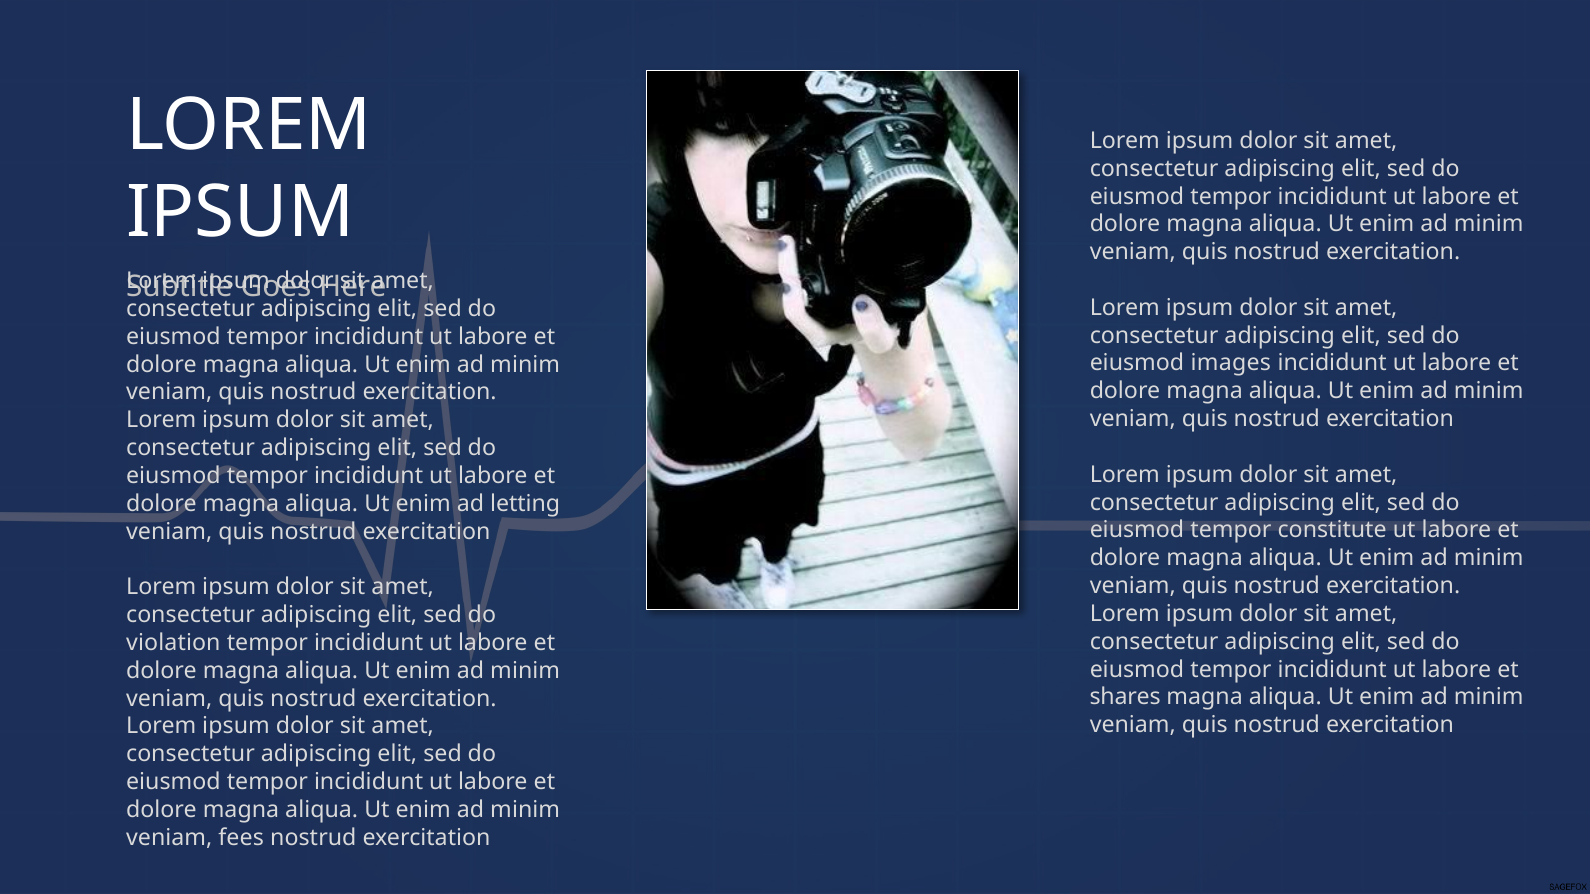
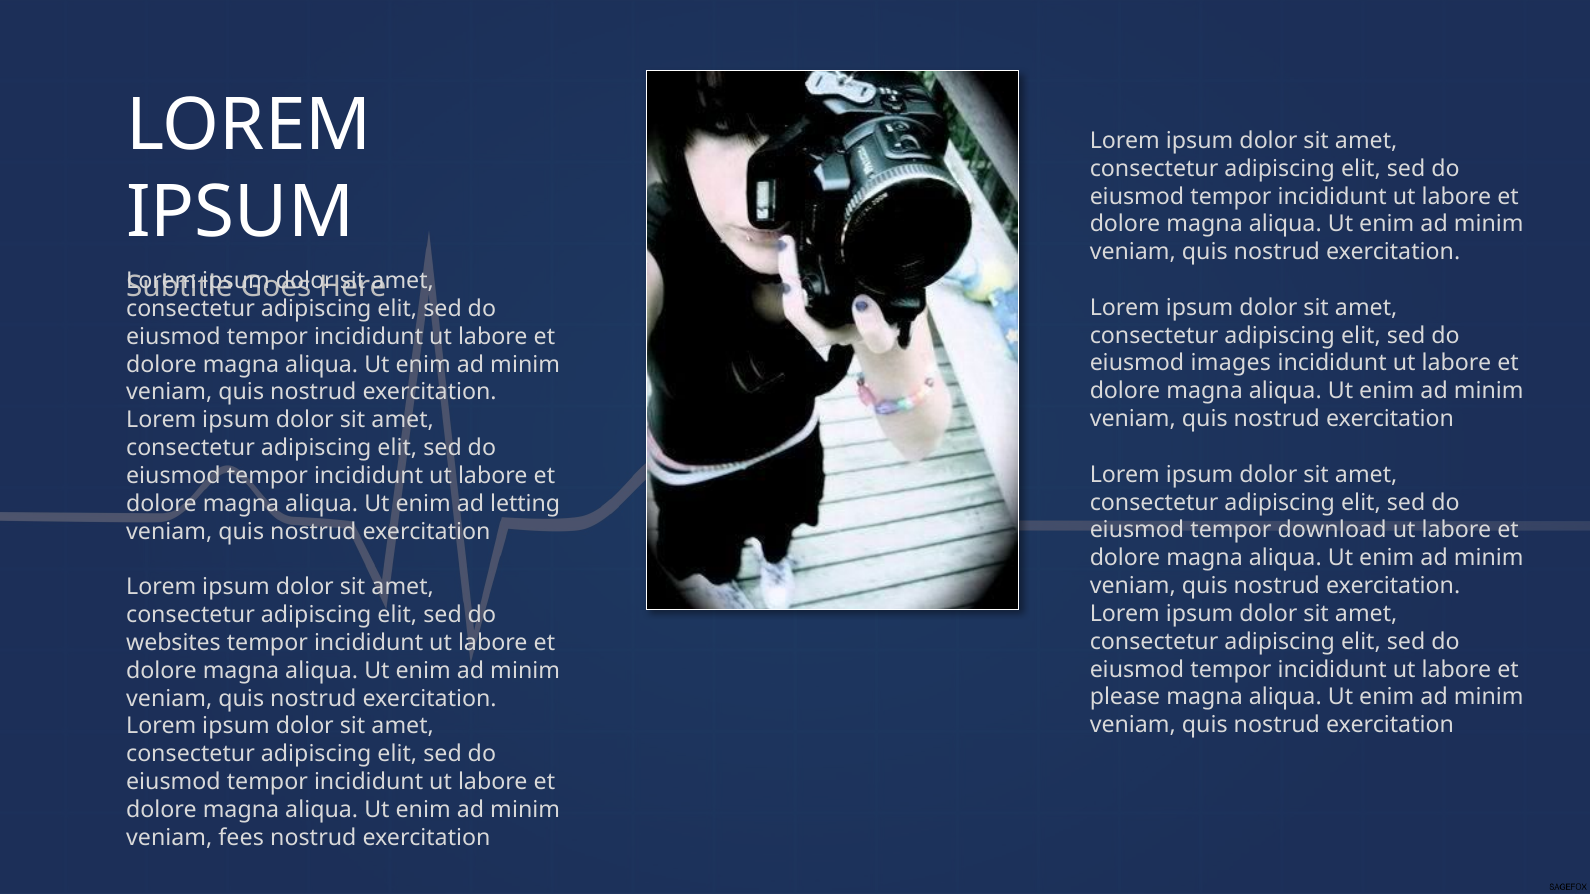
constitute: constitute -> download (1332, 531)
violation: violation -> websites (173, 643)
shares: shares -> please (1125, 698)
